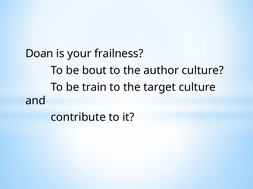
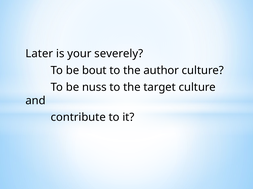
Doan: Doan -> Later (39, 54)
frailness: frailness -> severely (119, 54)
train: train -> nuss (94, 87)
